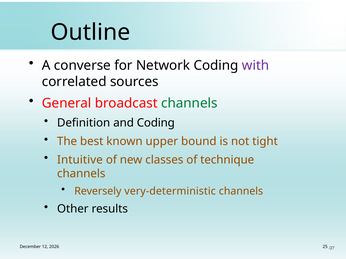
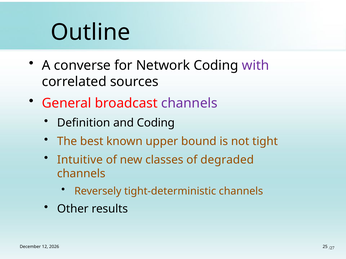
channels colour: green -> purple (189, 103)
technique: technique -> degraded (227, 160)
very-deterministic: very-deterministic -> tight-deterministic (170, 191)
